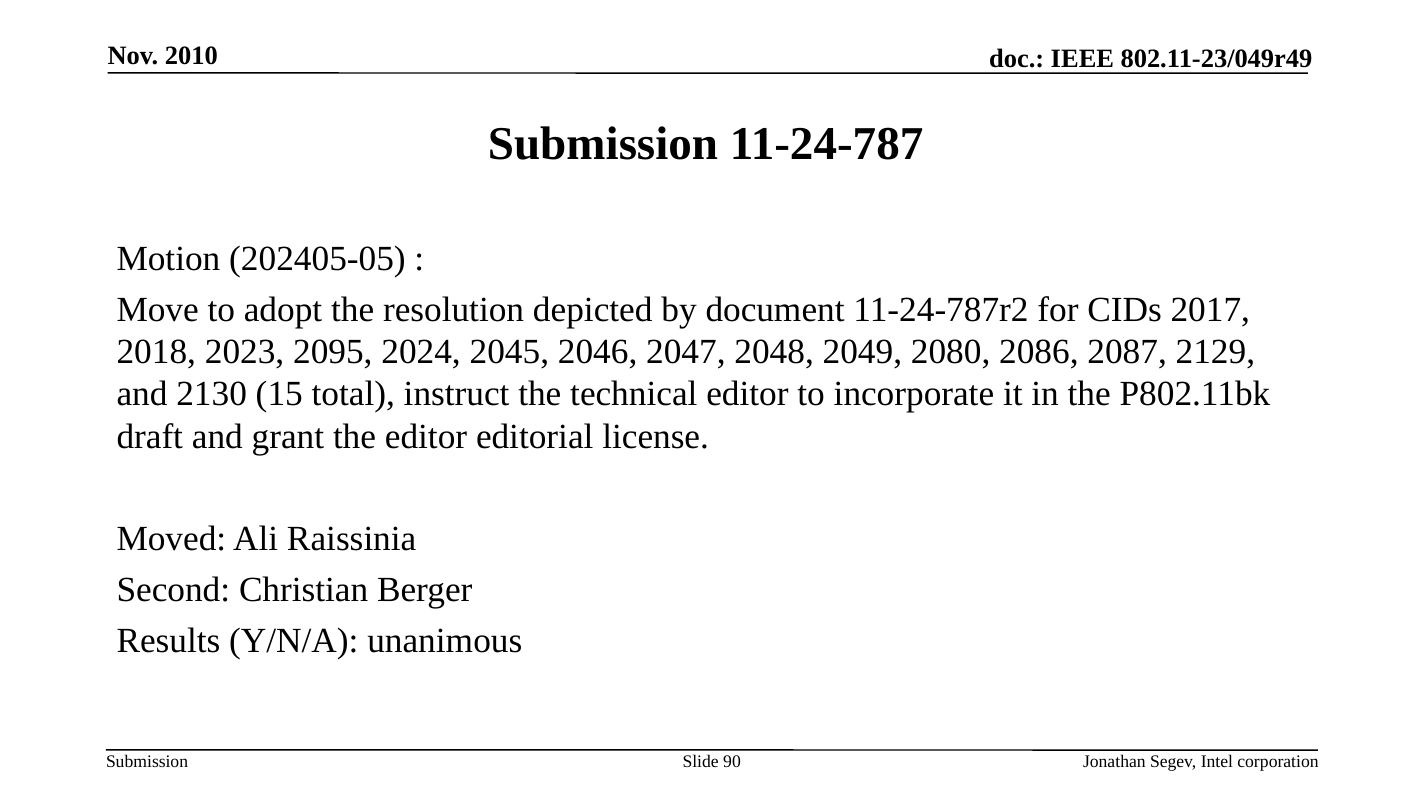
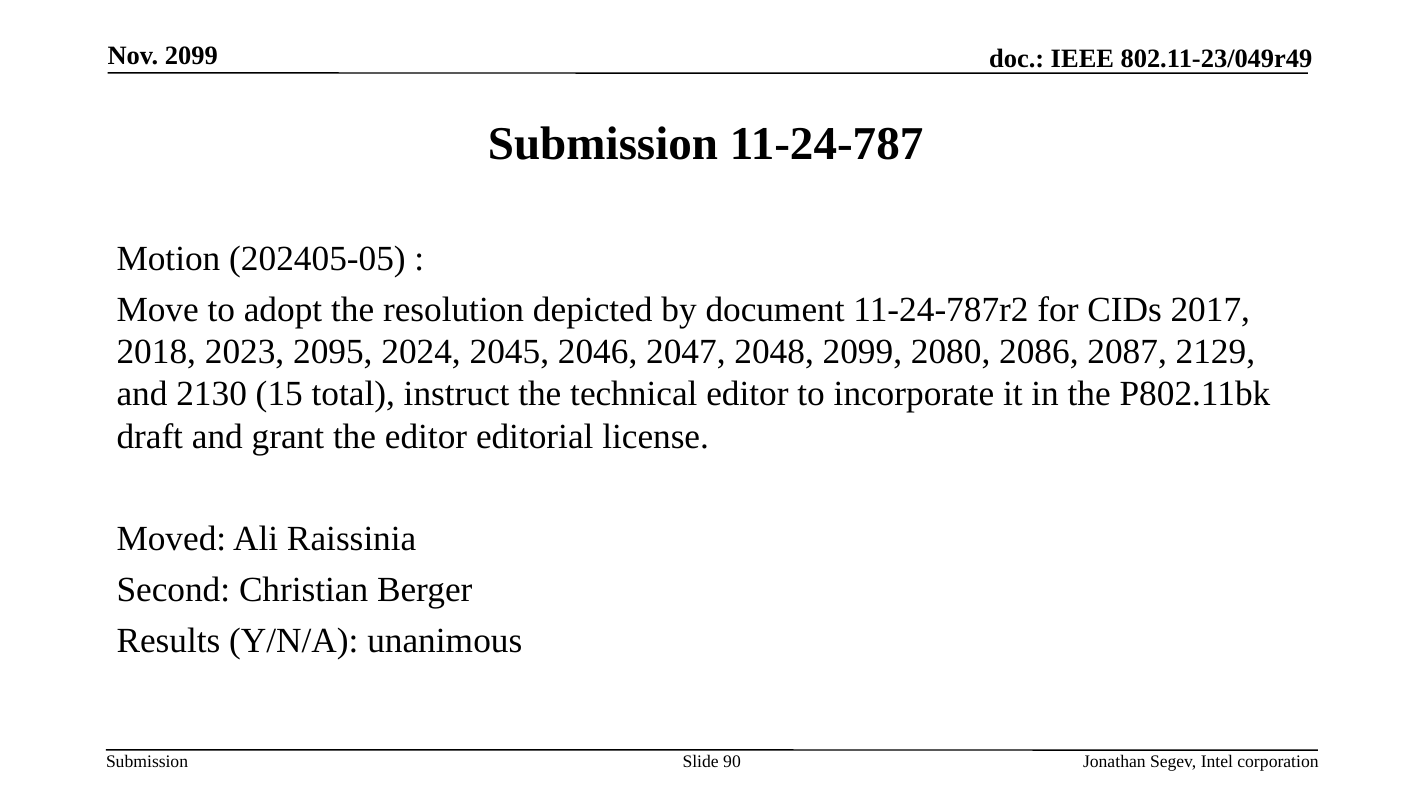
Nov 2010: 2010 -> 2099 (191, 56)
2048 2049: 2049 -> 2099 (862, 352)
